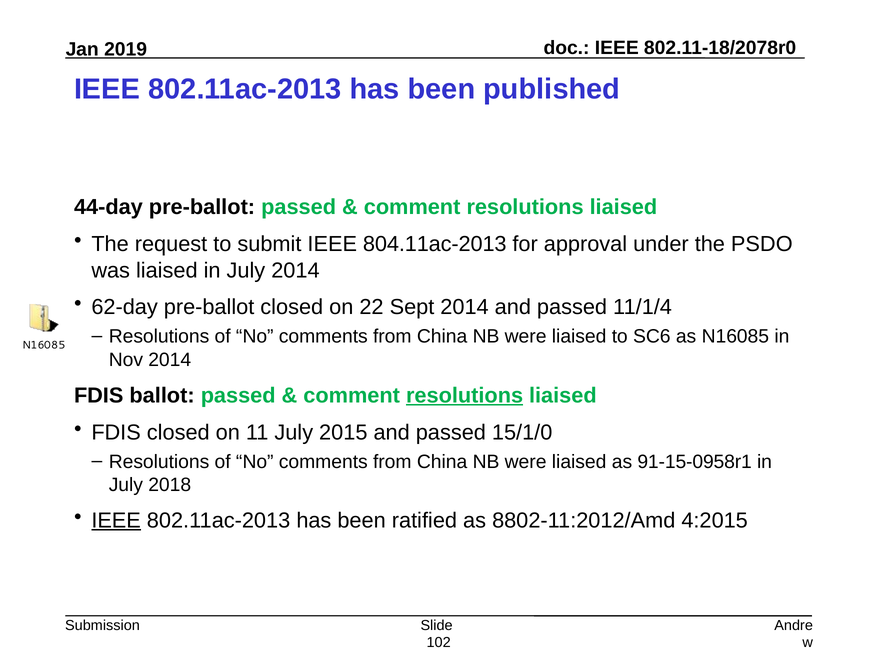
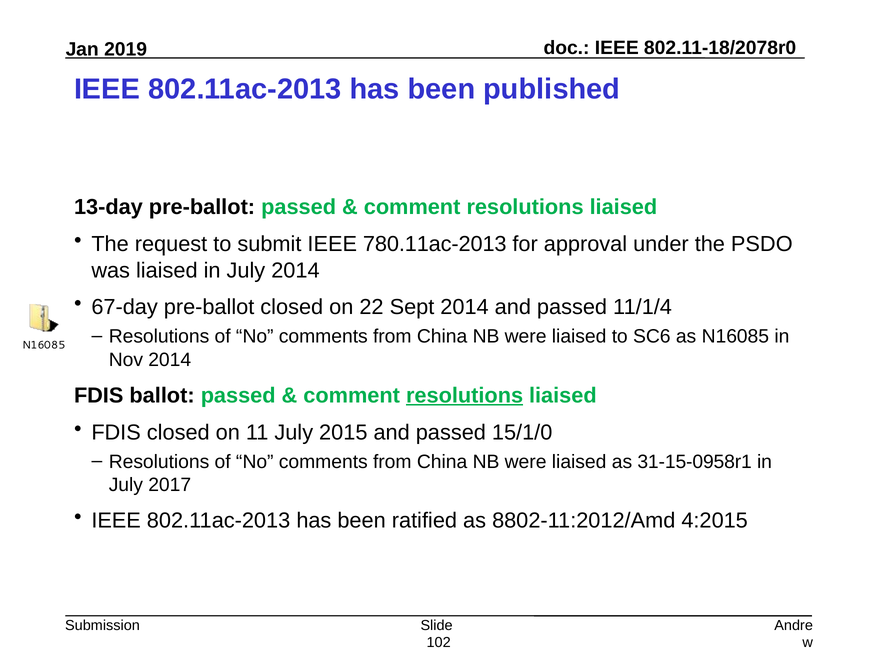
44-day: 44-day -> 13-day (108, 207)
804.11ac-2013: 804.11ac-2013 -> 780.11ac-2013 (435, 244)
62-day: 62-day -> 67-day (125, 308)
91-15-0958r1: 91-15-0958r1 -> 31-15-0958r1 (695, 462)
2018: 2018 -> 2017 (170, 485)
IEEE underline: present -> none (116, 521)
